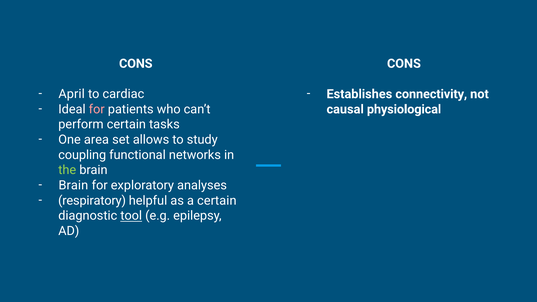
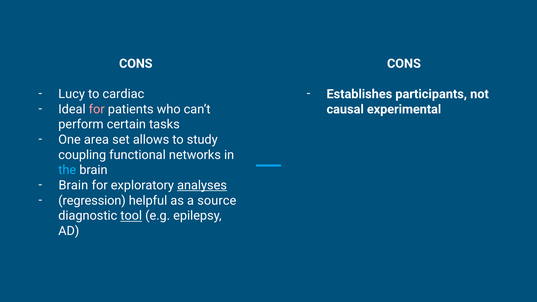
April: April -> Lucy (72, 94)
connectivity: connectivity -> participants (431, 94)
physiological: physiological -> experimental (404, 109)
the colour: light green -> light blue (67, 170)
analyses underline: none -> present (202, 185)
respiratory: respiratory -> regression (92, 201)
a certain: certain -> source (217, 201)
